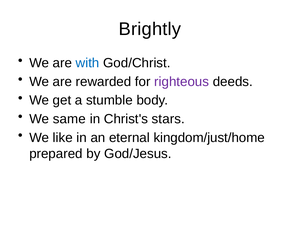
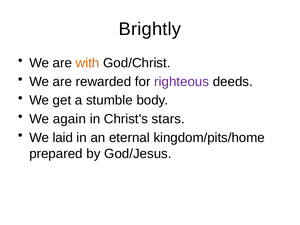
with colour: blue -> orange (88, 63)
same: same -> again (69, 119)
like: like -> laid (63, 138)
kingdom/just/home: kingdom/just/home -> kingdom/pits/home (209, 138)
